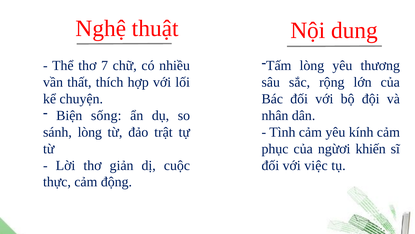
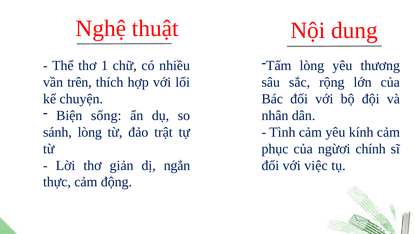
7: 7 -> 1 (105, 65)
thất: thất -> trên (79, 82)
khiến: khiến -> chính (371, 148)
cuộc: cuộc -> ngắn (177, 165)
